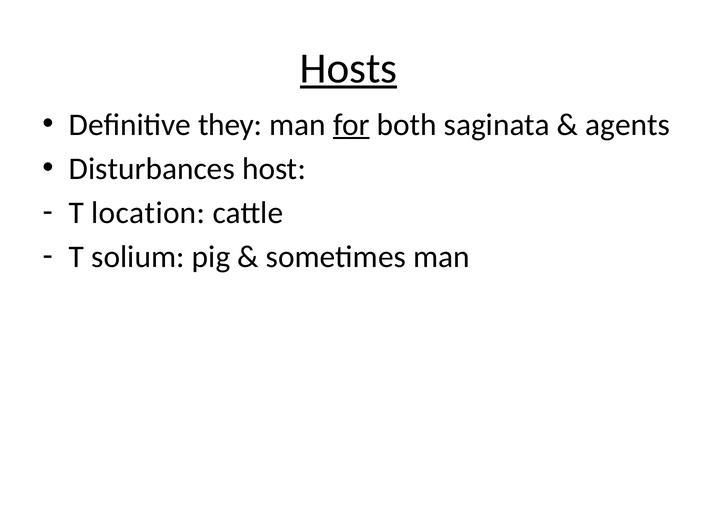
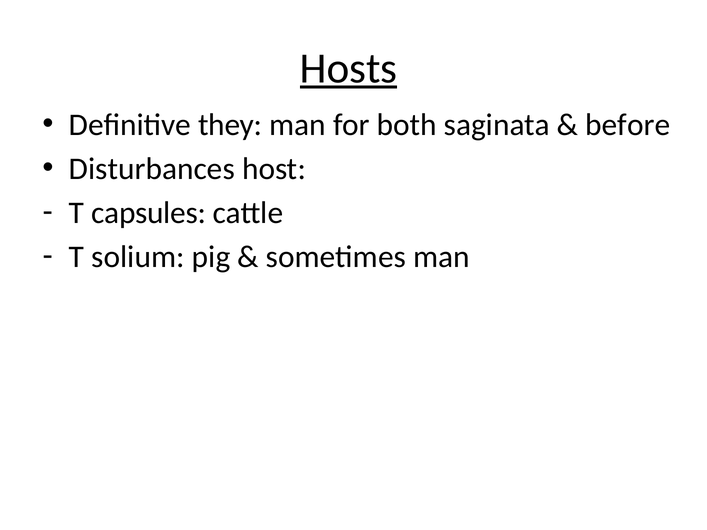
for underline: present -> none (351, 125)
agents: agents -> before (628, 125)
location: location -> capsules (149, 213)
